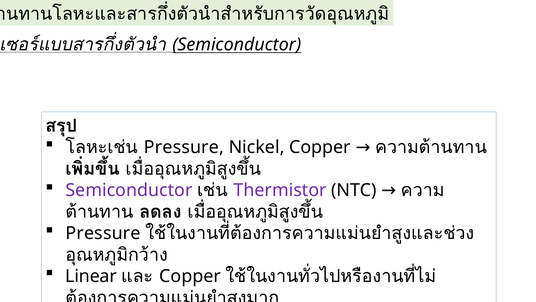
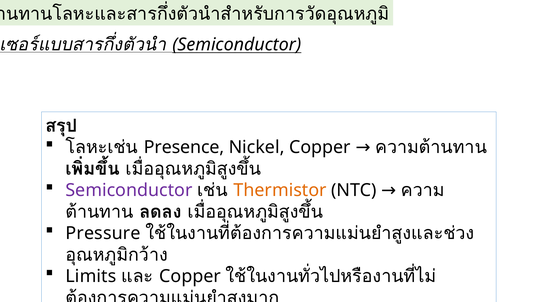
Pressure: Pressure -> Presence (184, 147)
Thermistor colour: purple -> orange (280, 190)
Linear: Linear -> Limits (91, 276)
